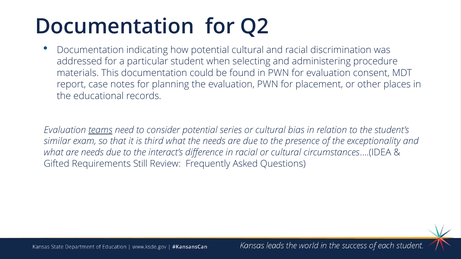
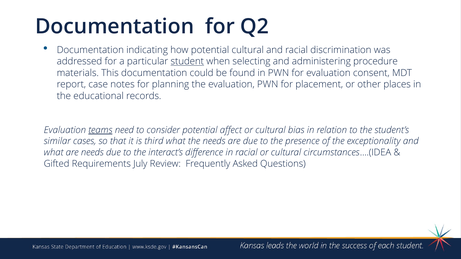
student underline: none -> present (187, 61)
series: series -> affect (231, 130)
exam: exam -> cases (85, 141)
Still: Still -> July (140, 164)
